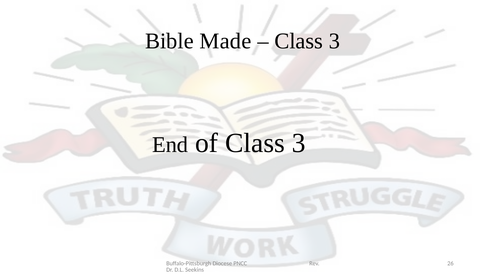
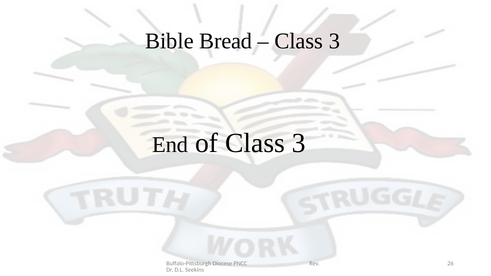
Made: Made -> Bread (226, 41)
